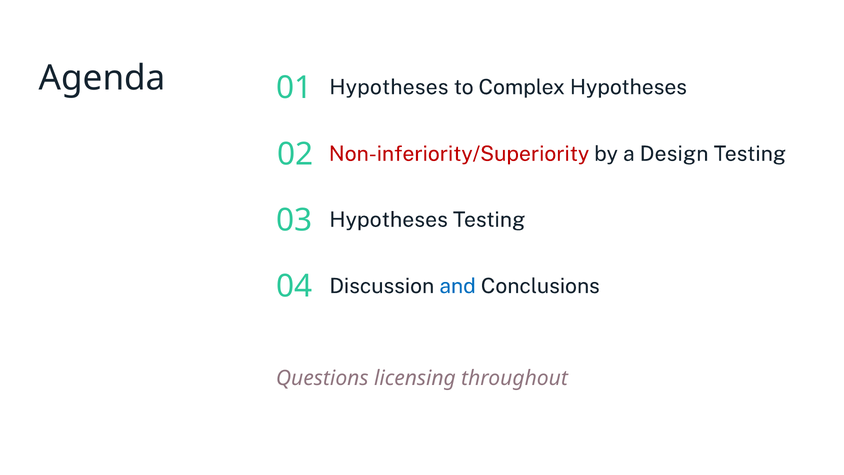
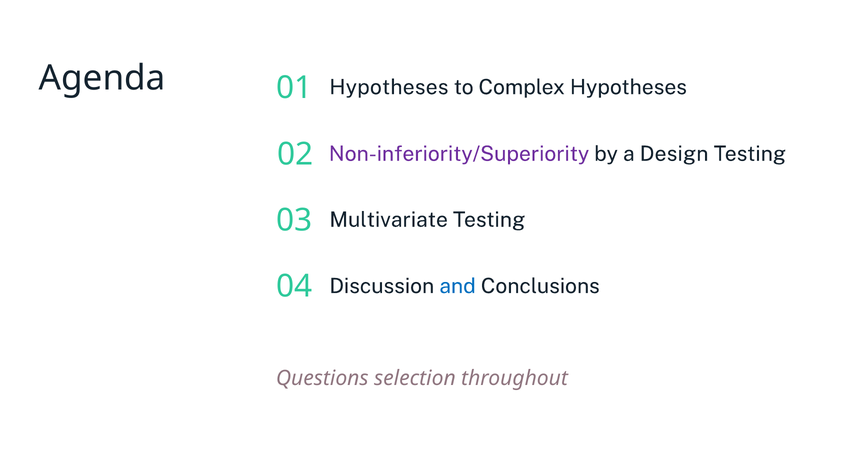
Non-inferiority/Superiority colour: red -> purple (459, 154)
Hypotheses: Hypotheses -> Multivariate (389, 220)
licensing: licensing -> selection (415, 378)
